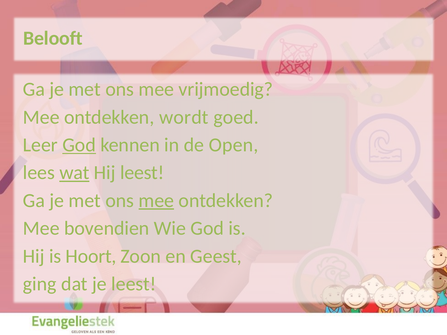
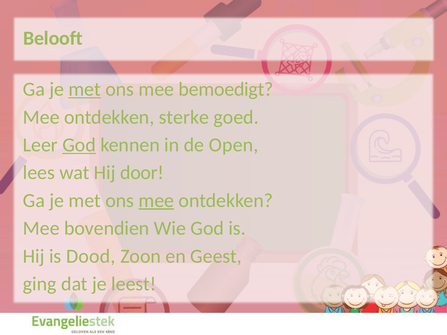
met underline: none -> present (85, 89)
vrijmoedig: vrijmoedig -> bemoedigt (226, 89)
wordt: wordt -> sterke (184, 117)
wat underline: present -> none (74, 173)
Hij leest: leest -> door (142, 173)
Hoort: Hoort -> Dood (91, 256)
